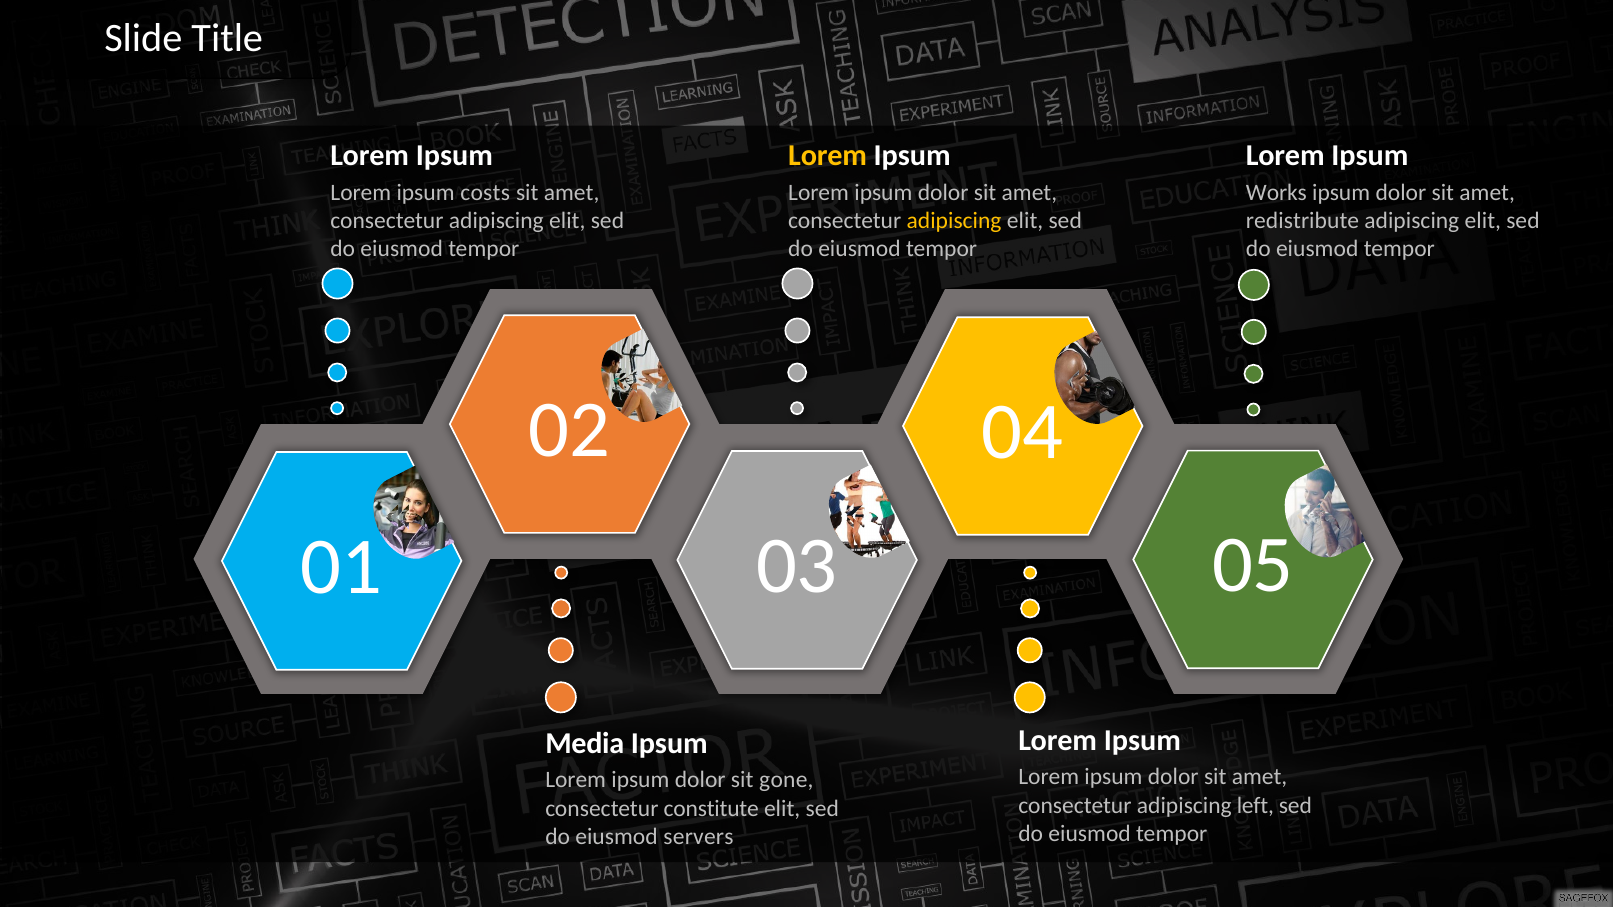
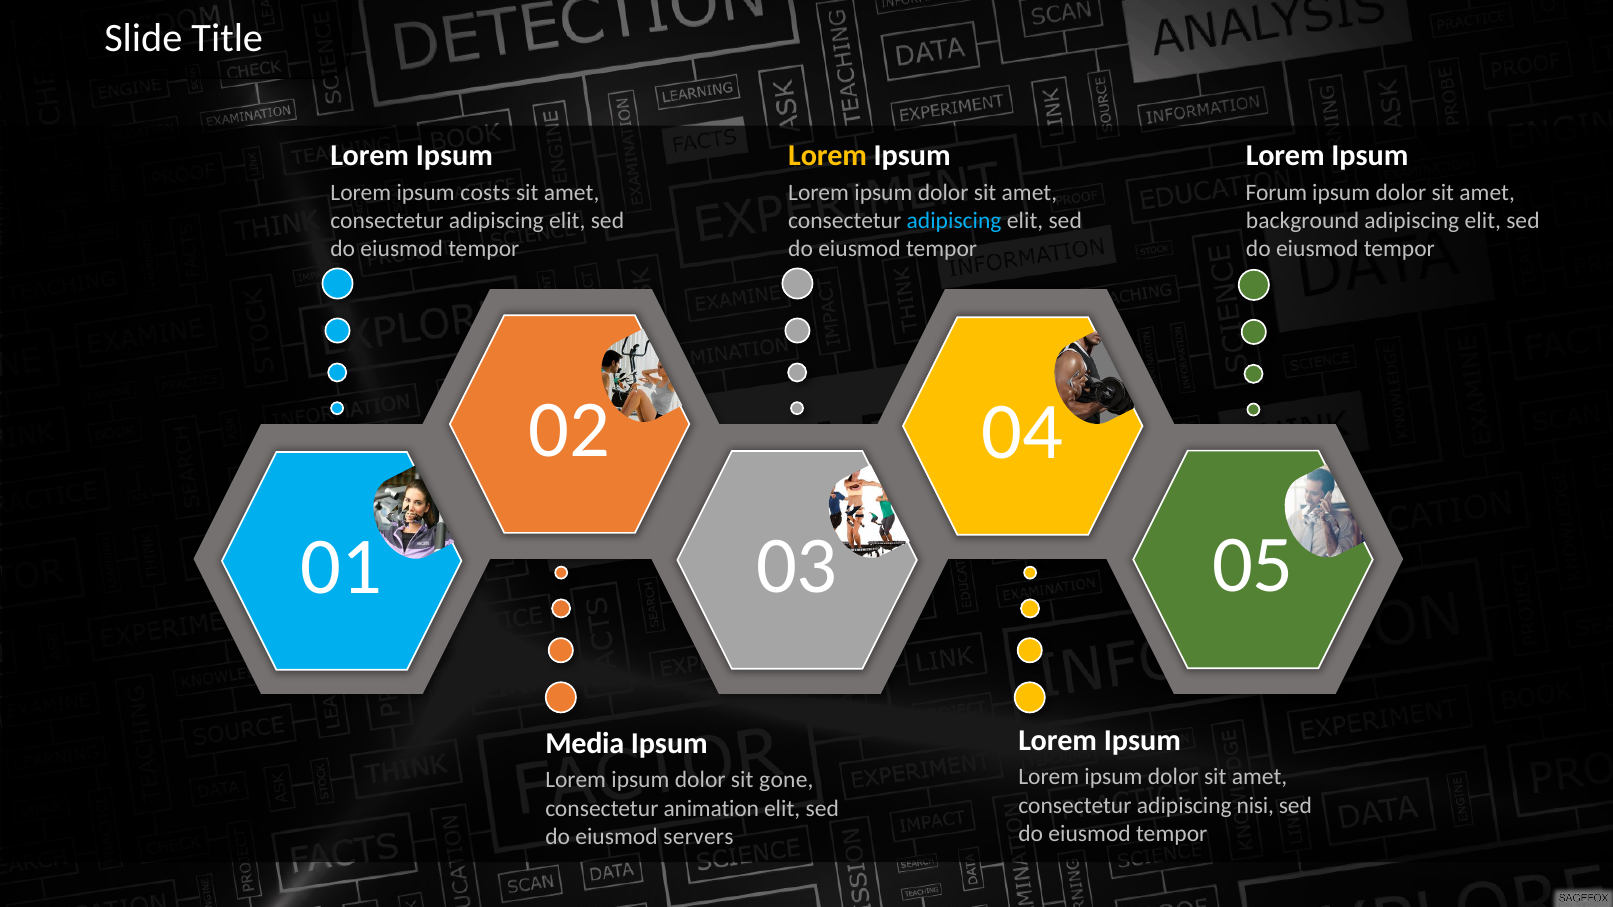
Works: Works -> Forum (1276, 193)
adipiscing colour: yellow -> light blue (954, 221)
redistribute: redistribute -> background (1303, 221)
left: left -> nisi (1255, 806)
constitute: constitute -> animation (711, 809)
